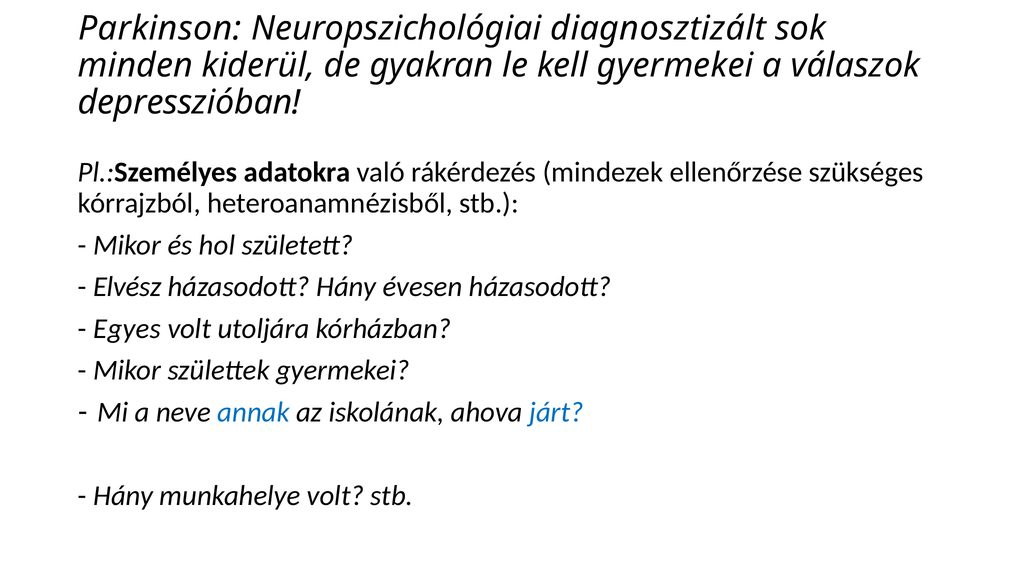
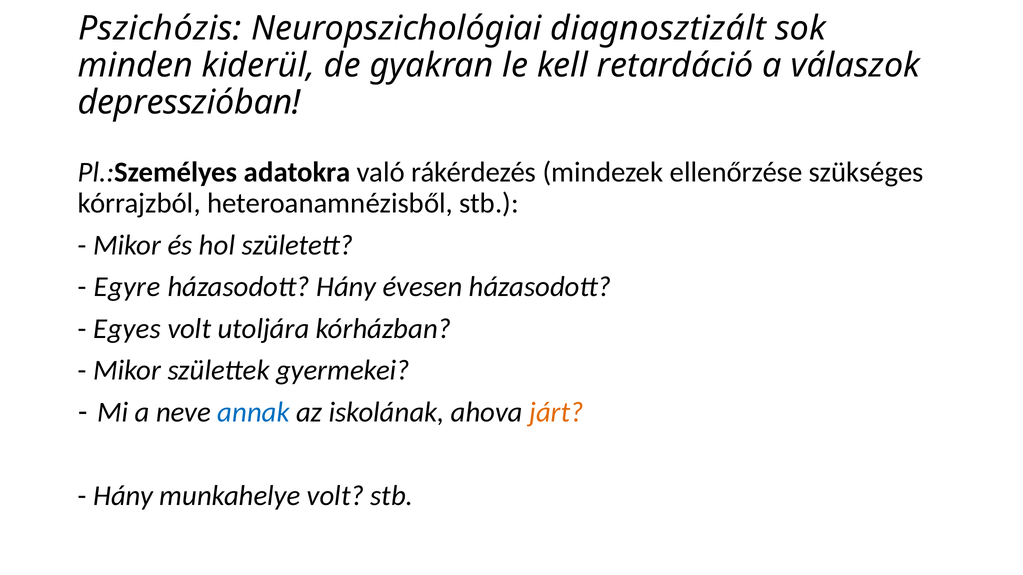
Parkinson: Parkinson -> Pszichózis (160, 29)
kell gyermekei: gyermekei -> retardáció (675, 66)
Elvész: Elvész -> Egyre (127, 287)
járt colour: blue -> orange (557, 412)
